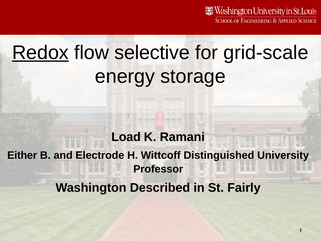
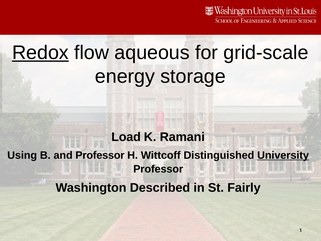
selective: selective -> aqueous (152, 53)
Either: Either -> Using (22, 155)
and Electrode: Electrode -> Professor (100, 155)
University underline: none -> present (283, 155)
